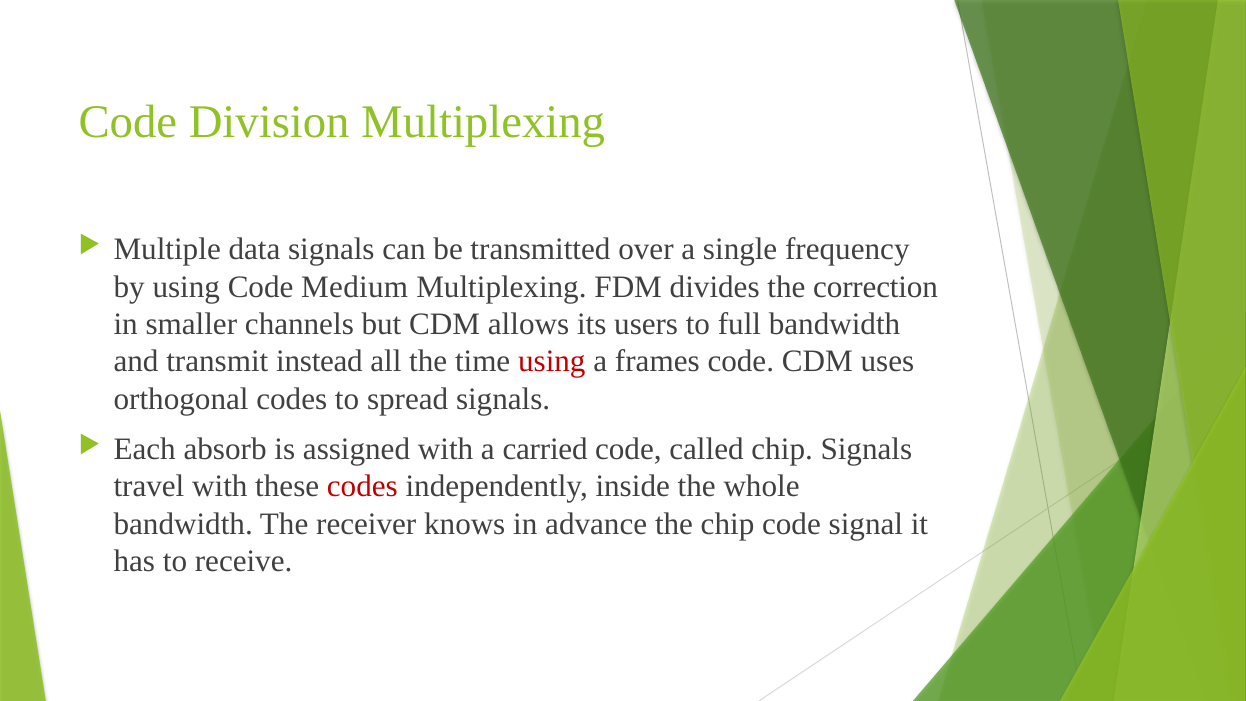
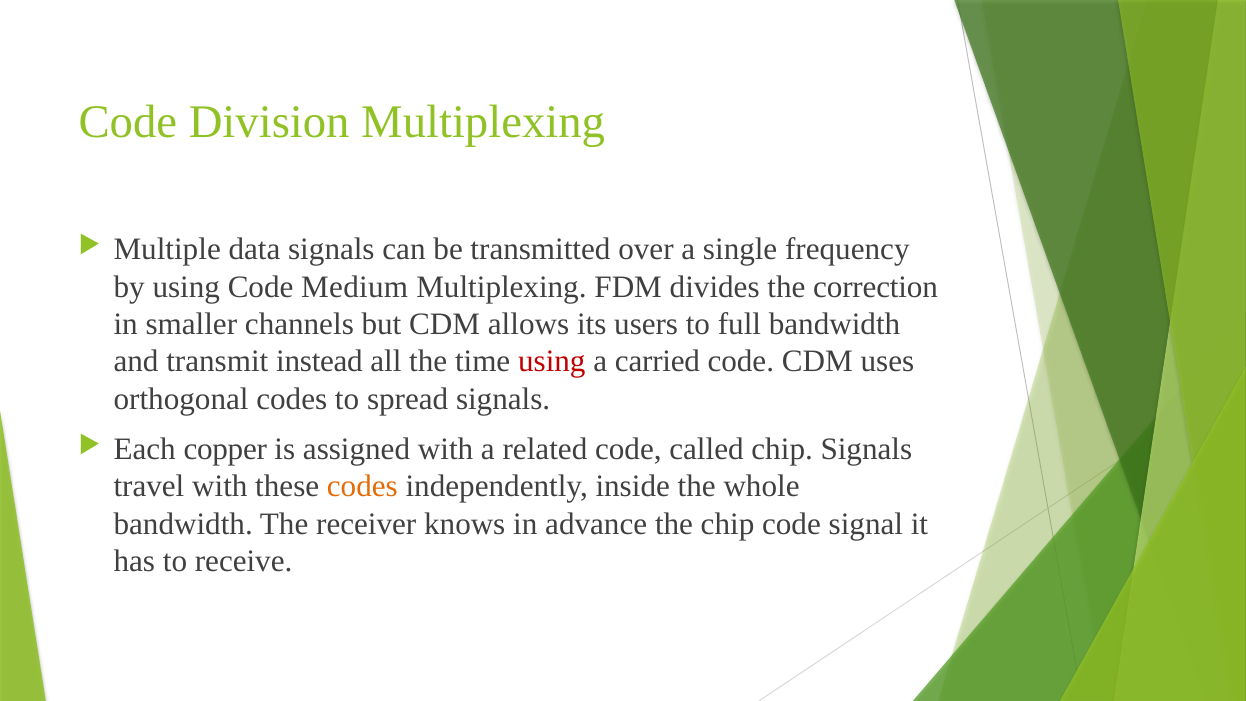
frames: frames -> carried (657, 361)
absorb: absorb -> copper (225, 449)
carried: carried -> related (545, 449)
codes colour: red -> orange (362, 487)
